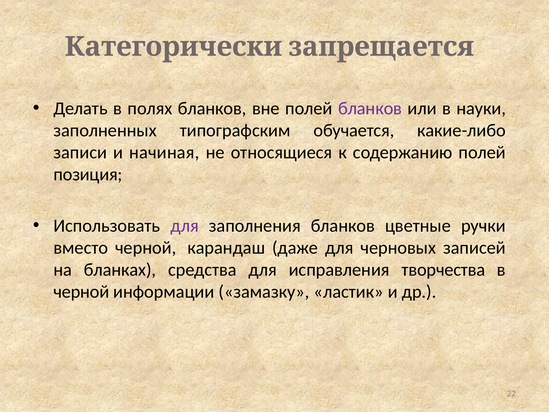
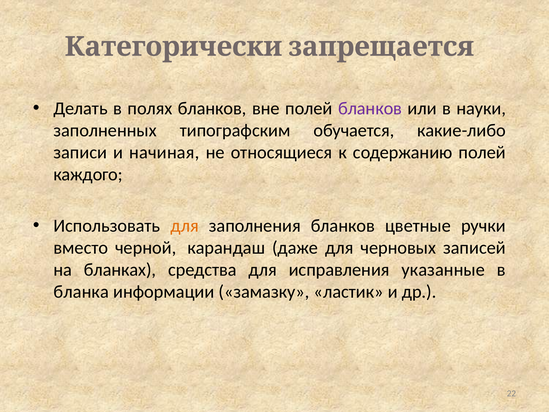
позиция: позиция -> каждого (88, 174)
для colour: purple -> orange (185, 226)
творчества: творчества -> указанные (443, 270)
черной: черной -> бланка (81, 291)
